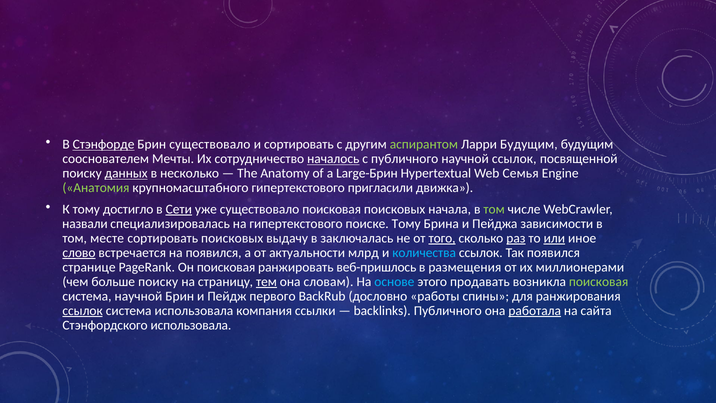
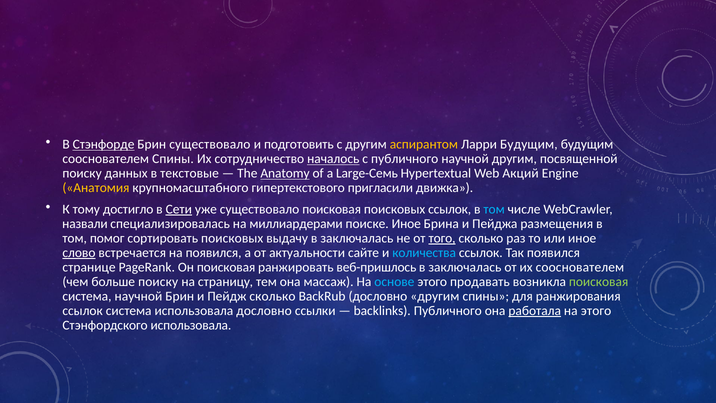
и сортировать: сортировать -> подготовить (299, 144)
аспирантом colour: light green -> yellow (424, 144)
сооснователем Мечты: Мечты -> Спины (173, 159)
научной ссылок: ссылок -> другим (514, 159)
данных underline: present -> none (126, 173)
несколько: несколько -> текстовые (190, 173)
Anatomy underline: none -> present (285, 173)
Large-Брин: Large-Брин -> Large-Семь (367, 173)
Семья: Семья -> Акций (521, 173)
Анатомия colour: light green -> yellow (96, 188)
поисковых начала: начала -> ссылок (450, 209)
том colour: light green -> light blue (494, 209)
на гипертекстового: гипертекстового -> миллиардерами (296, 224)
поиске Тому: Тому -> Иное (406, 224)
зависимости: зависимости -> размещения (557, 224)
месте: месте -> помог (107, 238)
раз underline: present -> none (516, 238)
или underline: present -> none (554, 238)
млрд: млрд -> сайте (364, 253)
размещения: размещения -> заключалась (465, 267)
их миллионерами: миллионерами -> сооснователем (580, 267)
тем underline: present -> none (266, 282)
словам: словам -> массаж (329, 282)
Пейдж первого: первого -> сколько (272, 296)
дословно работы: работы -> другим (435, 296)
ссылок underline: present -> none (83, 311)
использовала компания: компания -> дословно (264, 311)
на сайта: сайта -> этого (596, 311)
